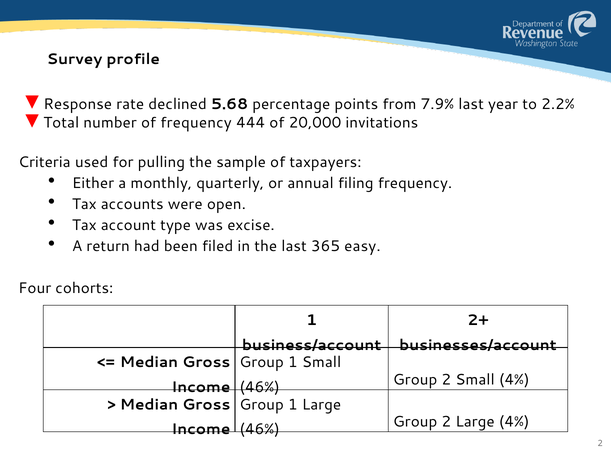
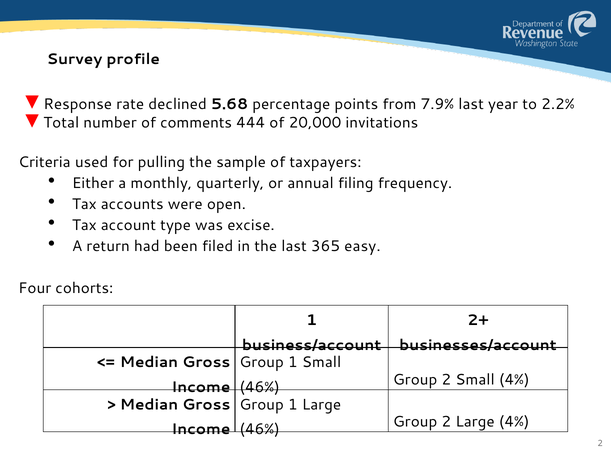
of frequency: frequency -> comments (196, 123)
